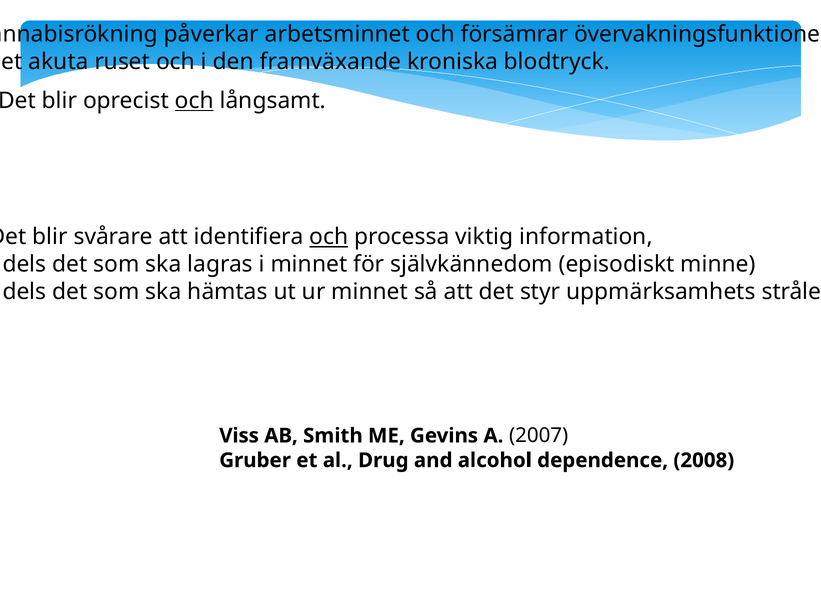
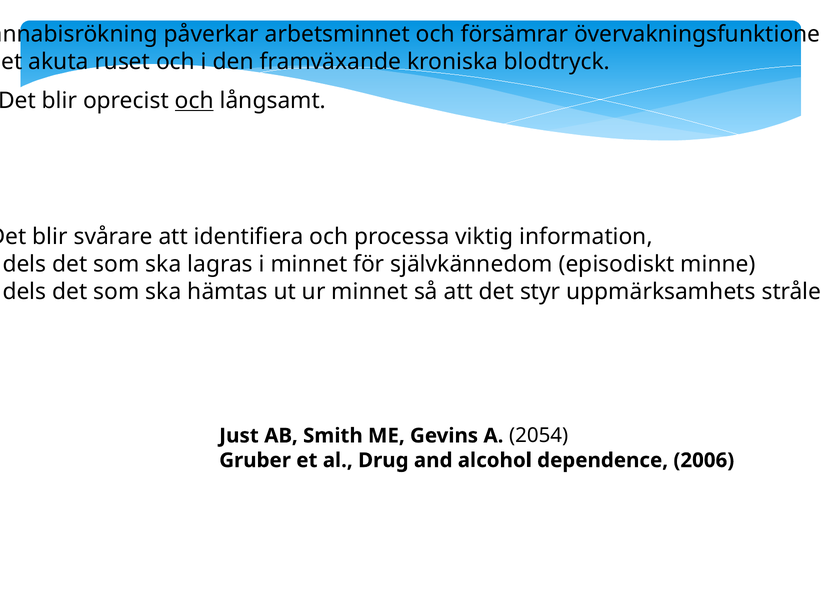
och underline: present -> none (329, 237)
Viss: Viss -> Just (239, 436)
2007: 2007 -> 2054 (539, 436)
2008: 2008 -> 2006 (704, 460)
